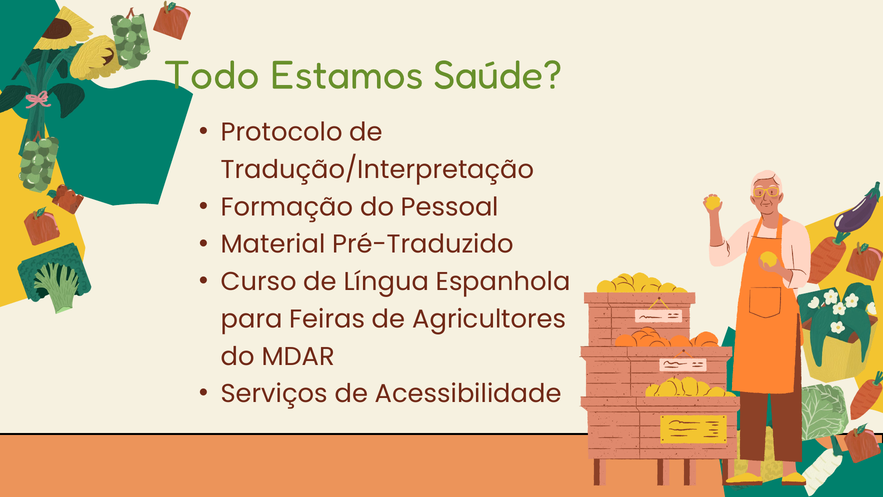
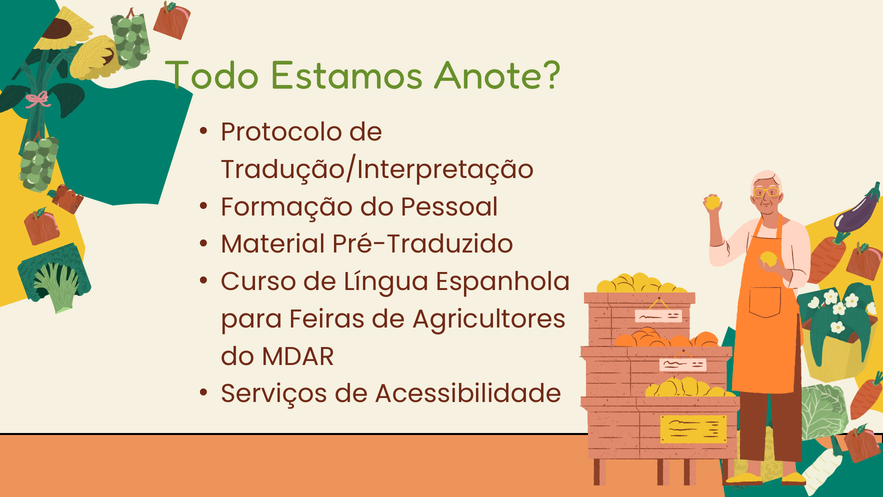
Saúde: Saúde -> Anote (497, 75)
